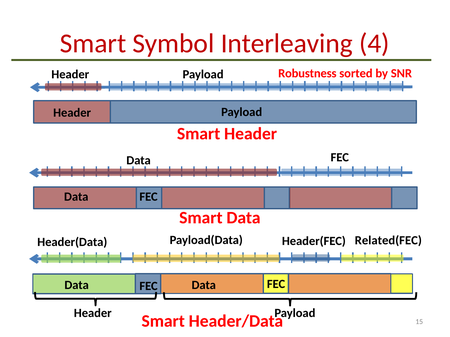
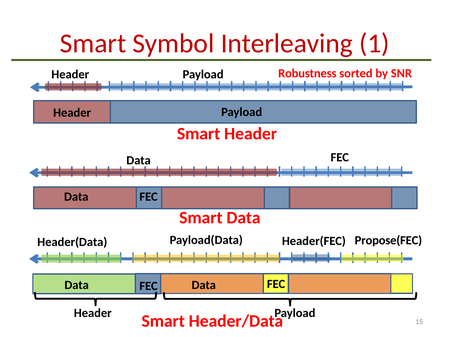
4: 4 -> 1 (374, 44)
Related(FEC: Related(FEC -> Propose(FEC (388, 241)
